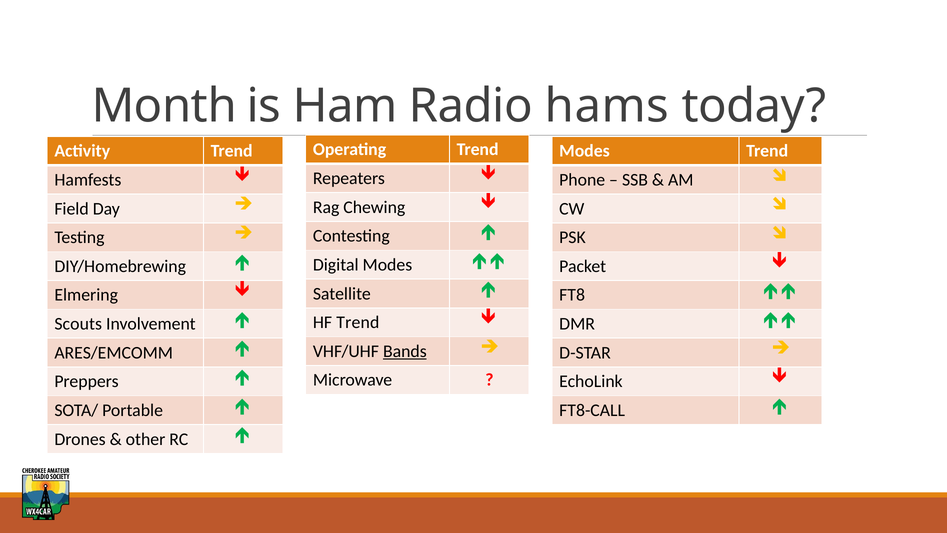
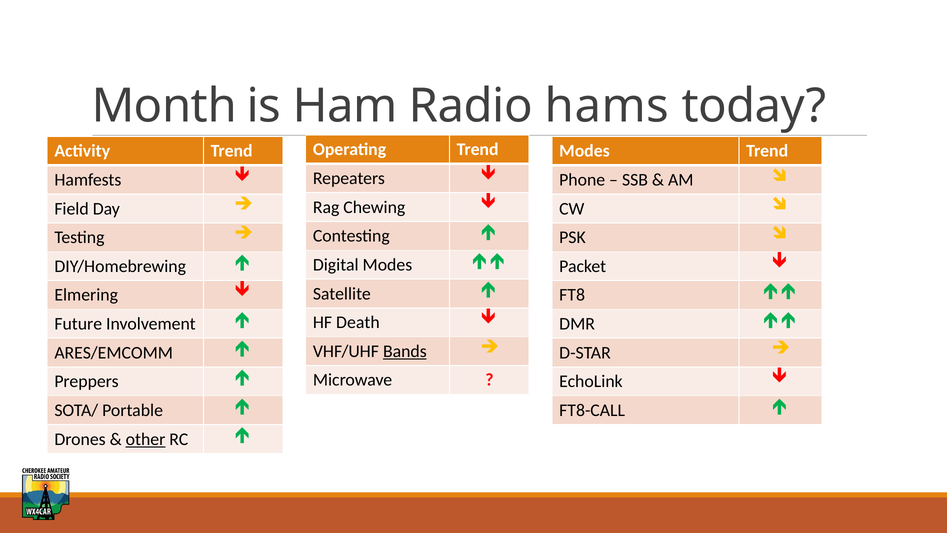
HF Trend: Trend -> Death (358, 322)
Scouts: Scouts -> Future (78, 324)
other underline: none -> present (146, 439)
